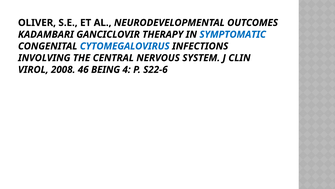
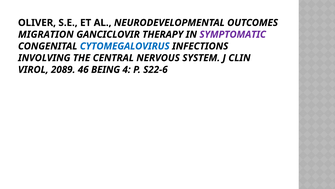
KADAMBARI: KADAMBARI -> MIGRATION (46, 34)
SYMPTOMATIC colour: blue -> purple (233, 34)
2008: 2008 -> 2089 (63, 69)
